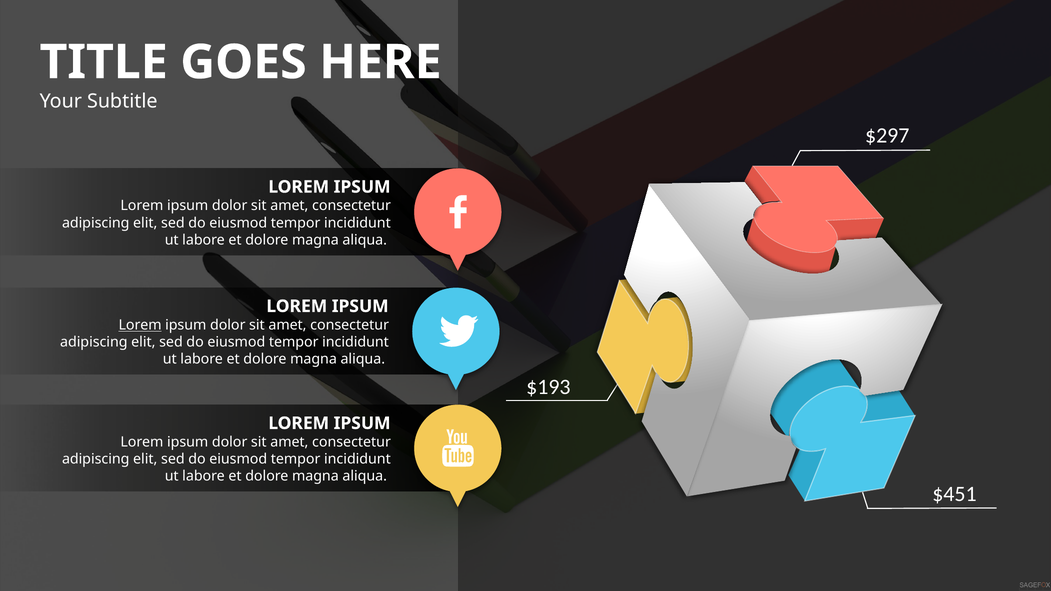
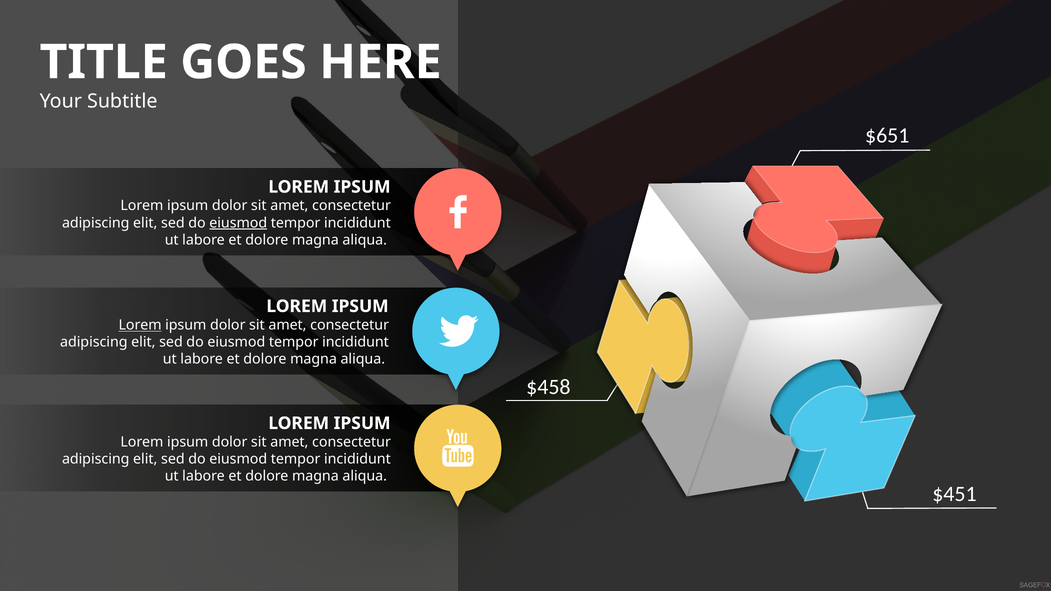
$297: $297 -> $651 (887, 135)
eiusmod underline: none -> present (238, 223)
$193: $193 -> $458 (548, 387)
